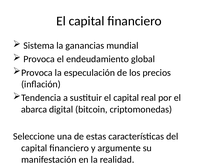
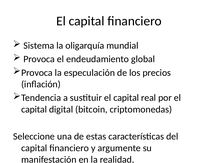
ganancias: ganancias -> oligarquía (85, 46)
abarca: abarca -> capital (34, 110)
